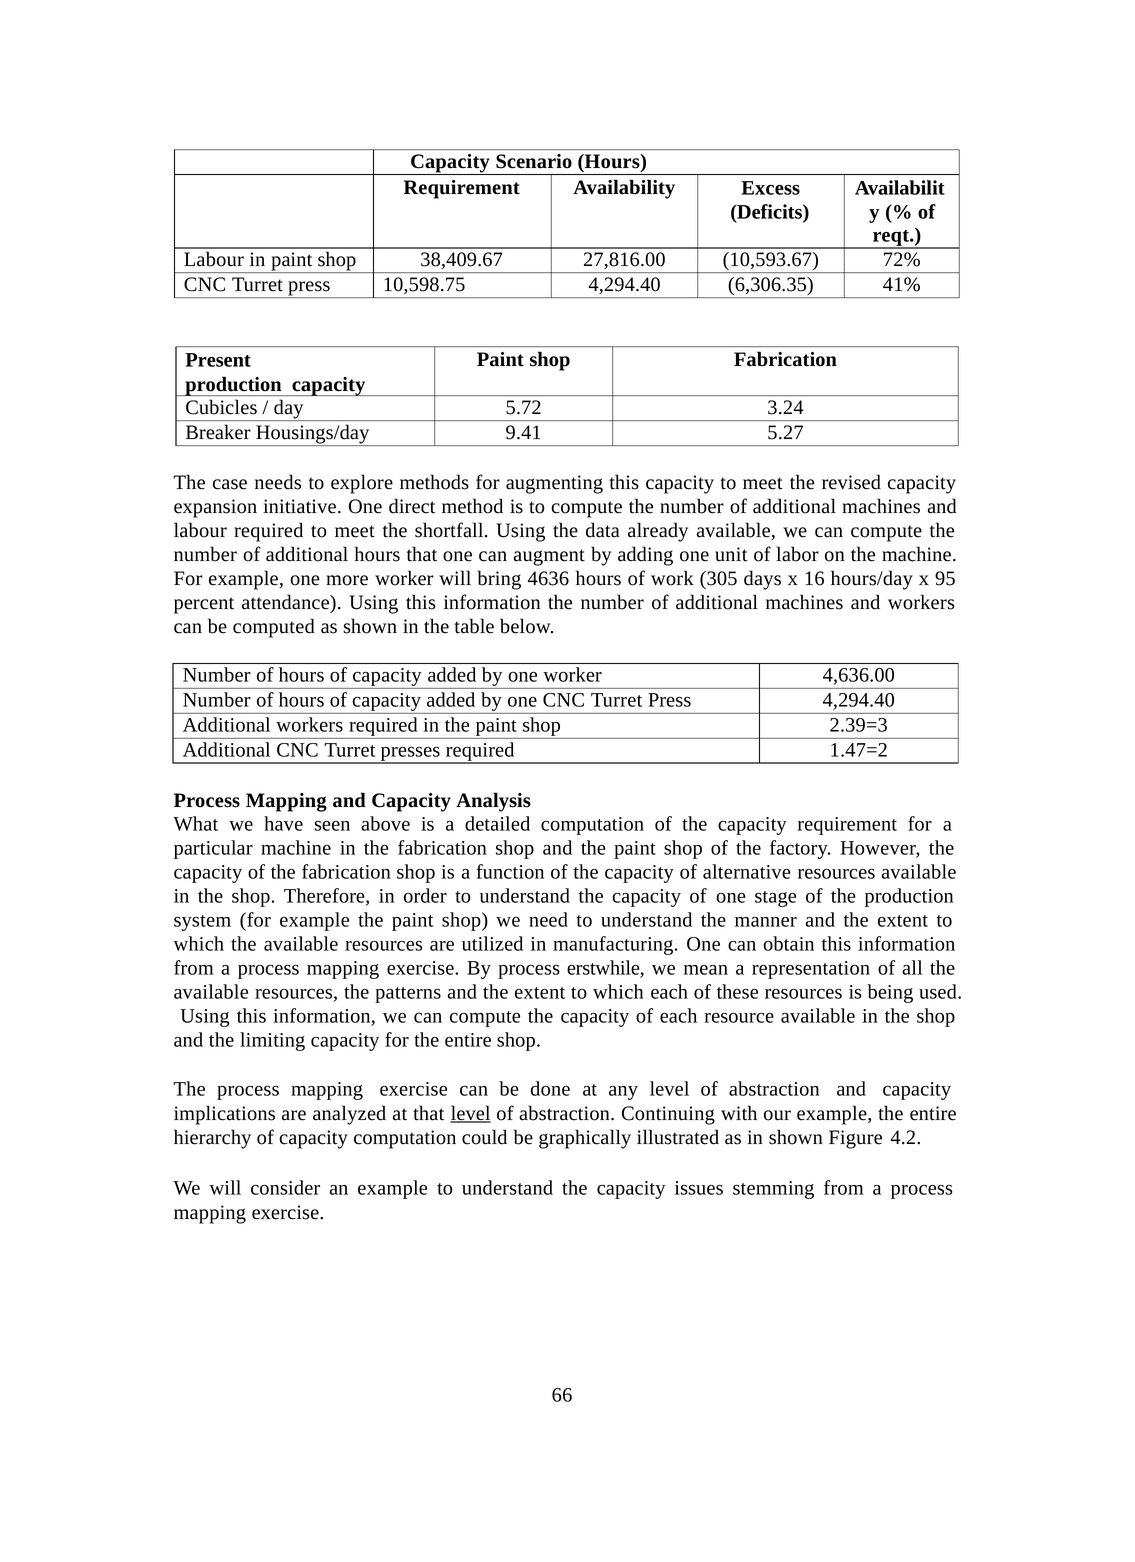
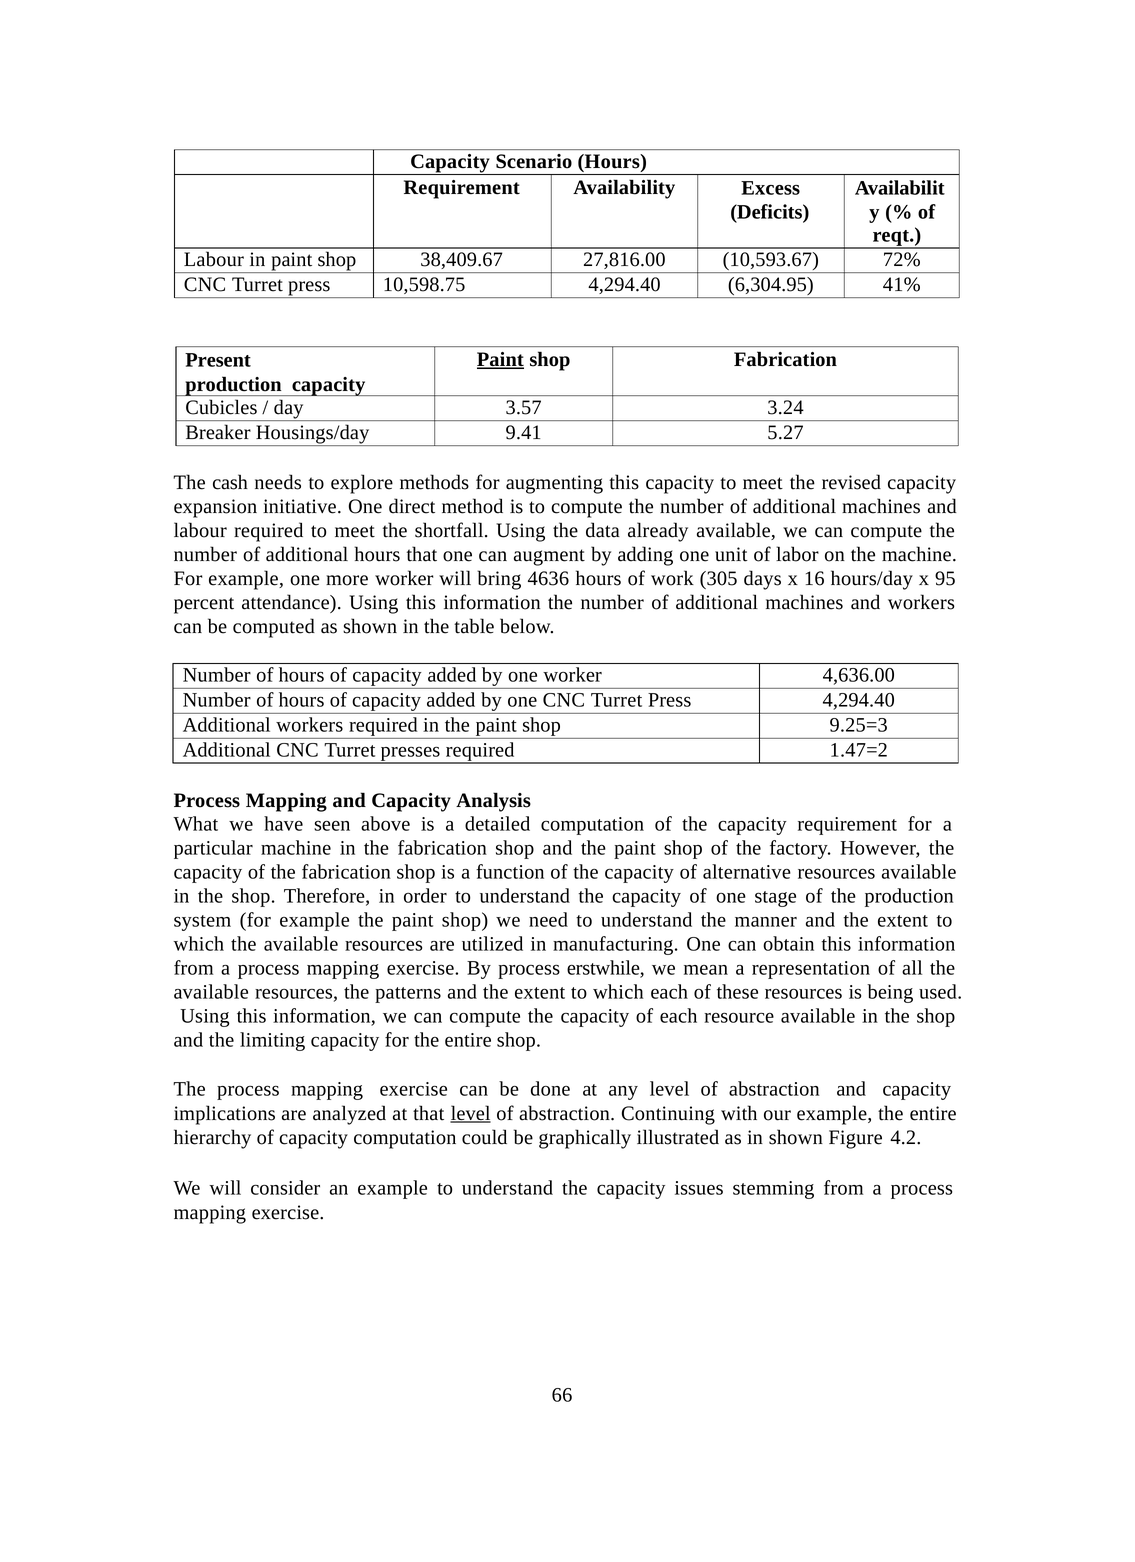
6,306.35: 6,306.35 -> 6,304.95 (771, 285)
Paint underline: none -> present (500, 359)
5.72: 5.72 -> 3.57 (524, 408)
case: case -> cash (230, 482)
2.39=3: 2.39=3 -> 9.25=3 (859, 725)
